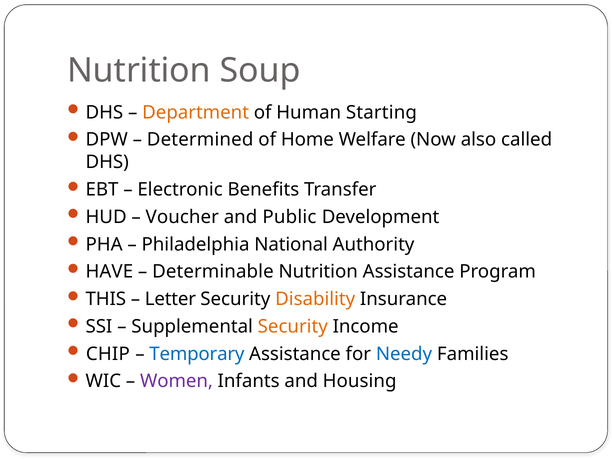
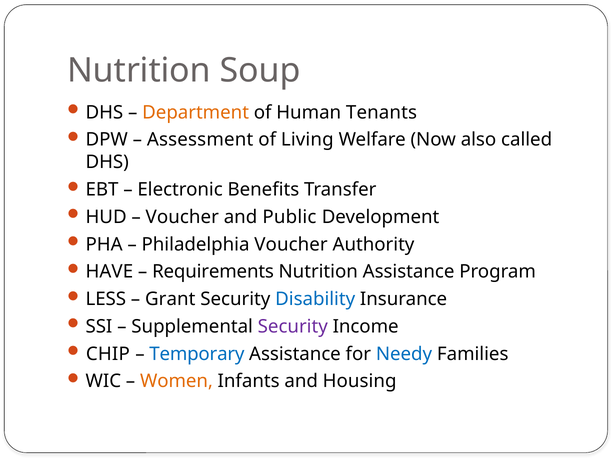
Starting: Starting -> Tenants (381, 112)
Determined: Determined -> Assessment (200, 140)
Home: Home -> Living (307, 140)
Philadelphia National: National -> Voucher (291, 244)
Determinable: Determinable -> Requirements (213, 272)
THIS: THIS -> LESS (106, 299)
Letter: Letter -> Grant (170, 299)
Disability colour: orange -> blue (315, 299)
Security colour: orange -> purple (293, 326)
Women colour: purple -> orange (176, 381)
